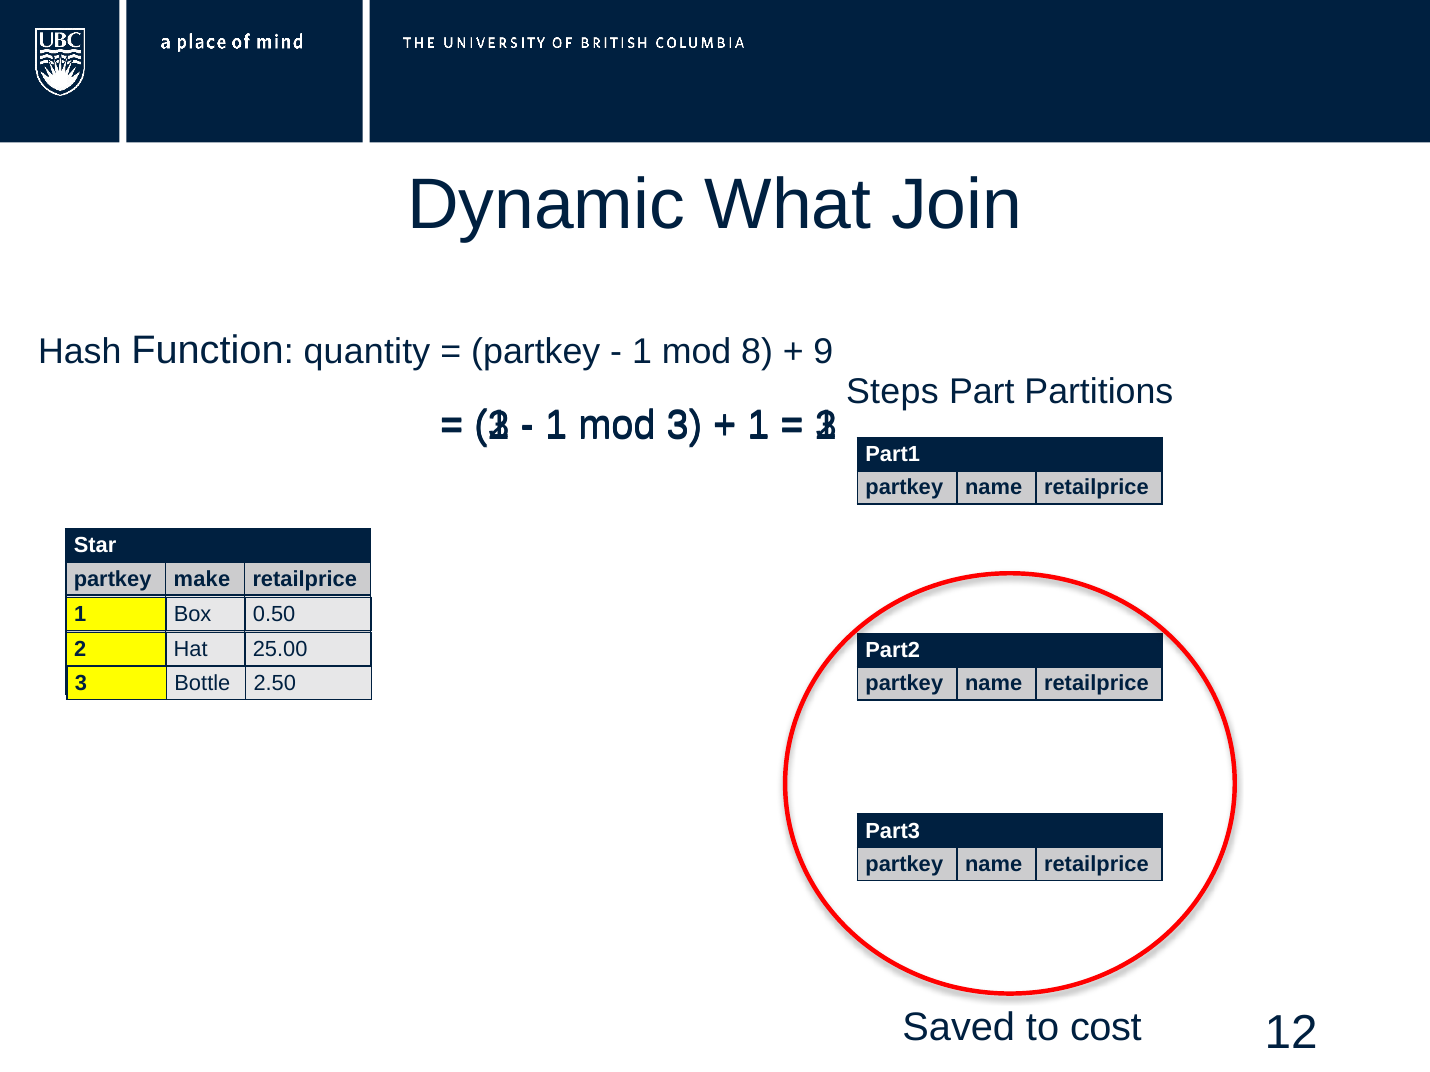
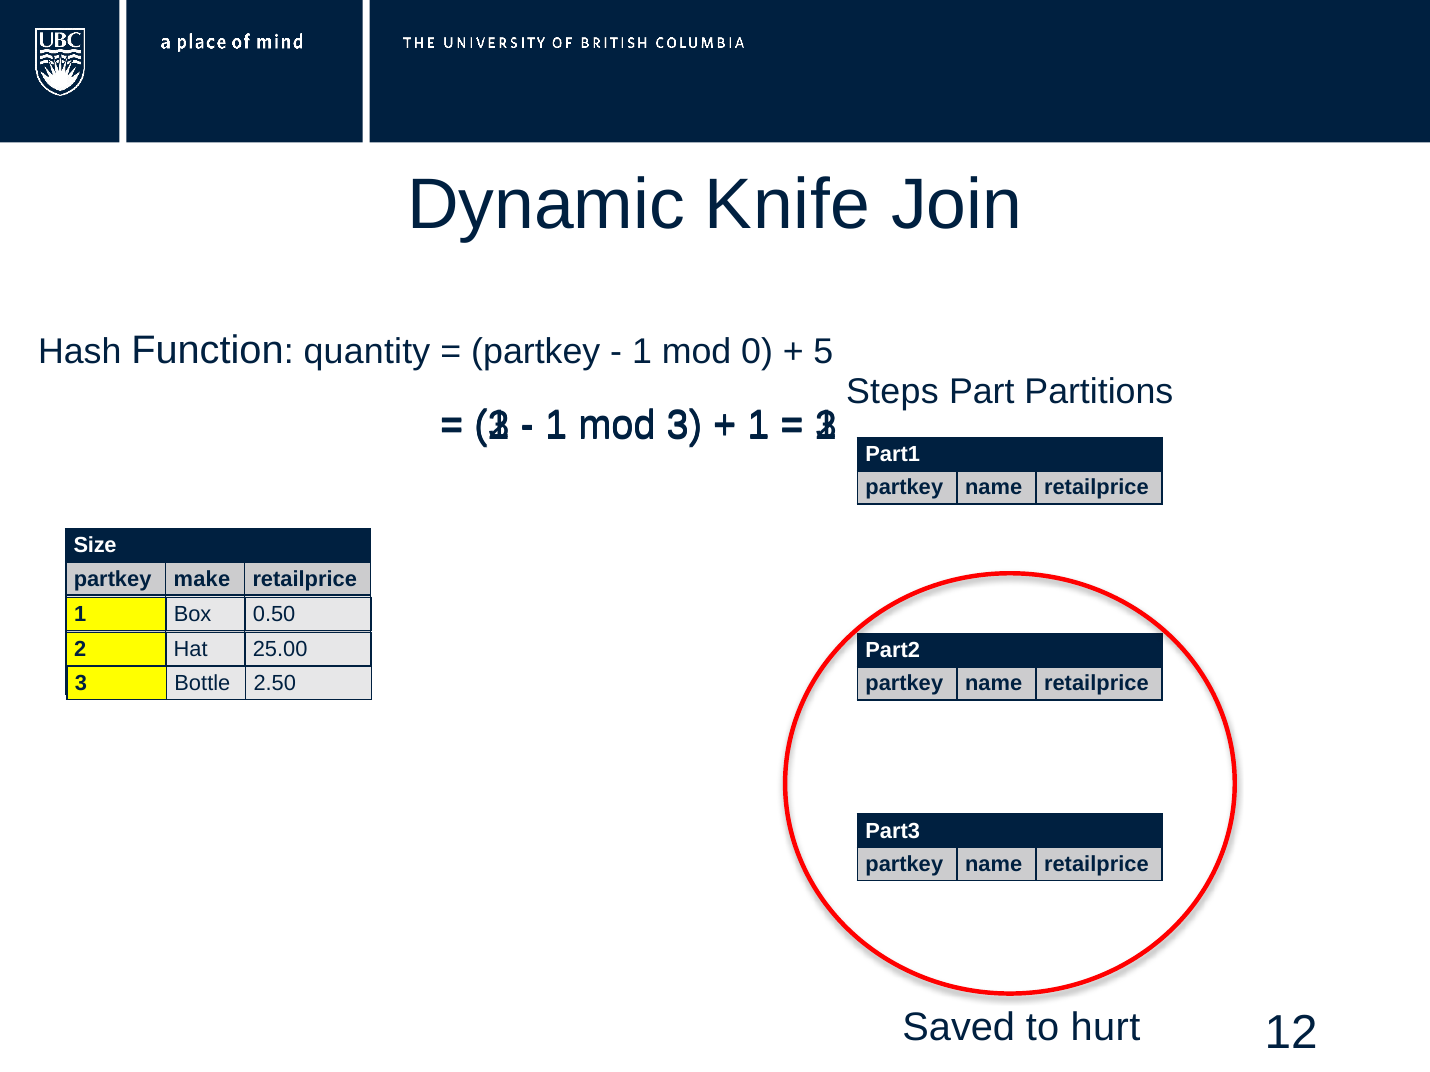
What: What -> Knife (788, 205)
8: 8 -> 0 (757, 352)
9: 9 -> 5 (823, 352)
Star: Star -> Size (95, 546)
cost: cost -> hurt (1105, 1027)
